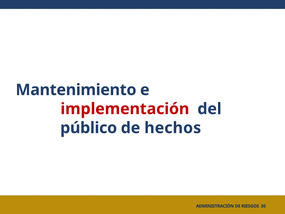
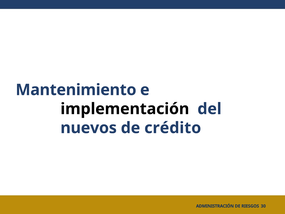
implementación colour: red -> black (125, 109)
público: público -> nuevos (89, 128)
hechos: hechos -> crédito (173, 128)
